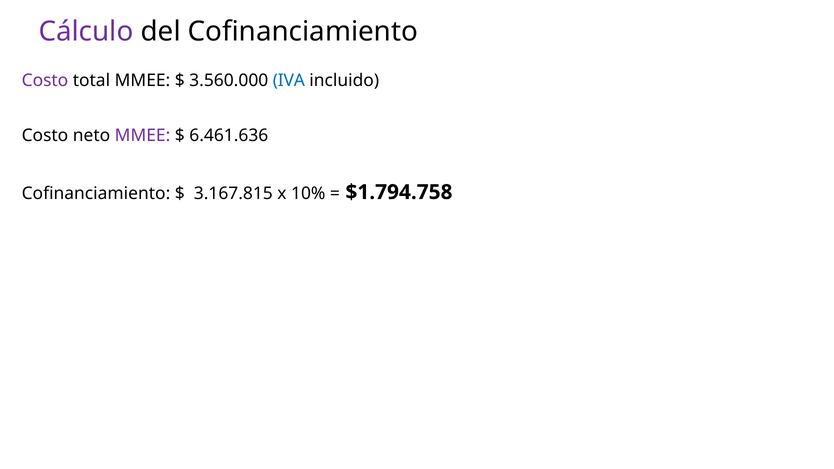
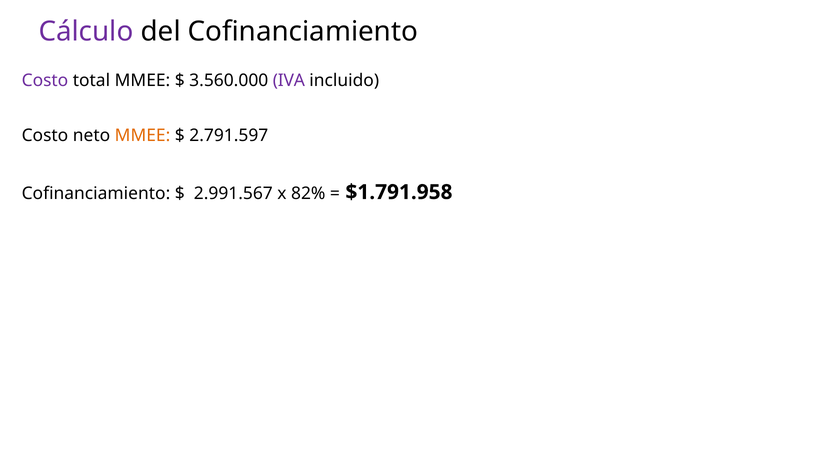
IVA colour: blue -> purple (289, 81)
MMEE colour: purple -> orange (143, 135)
6.461.636: 6.461.636 -> 2.791.597 (229, 135)
3.167.815: 3.167.815 -> 2.991.567 (233, 193)
10%: 10% -> 82% (308, 193)
$1.794.758: $1.794.758 -> $1.791.958 (399, 192)
